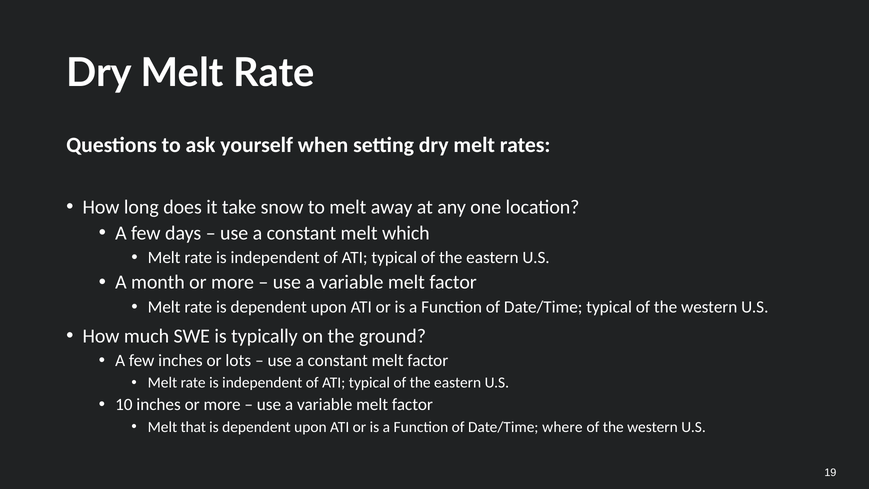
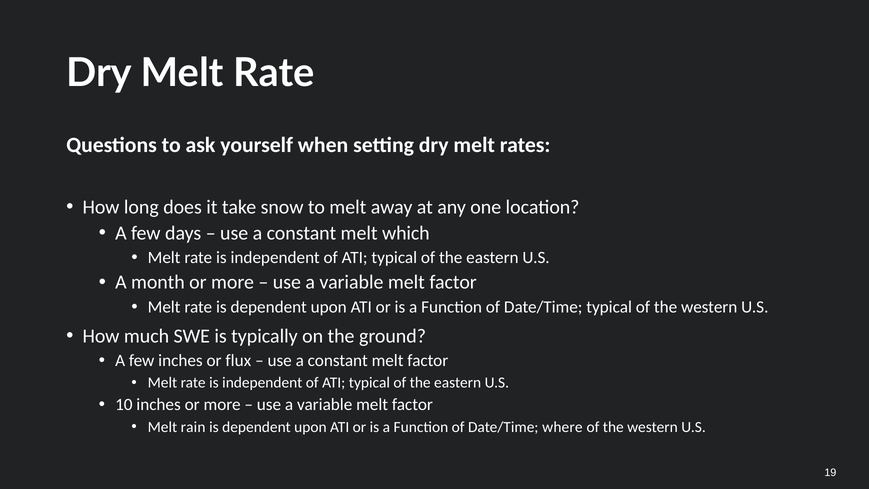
lots: lots -> flux (238, 360)
that: that -> rain (193, 427)
